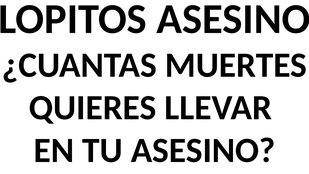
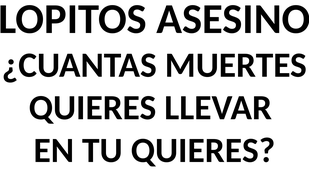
TU ASESINO: ASESINO -> QUIERES (203, 150)
